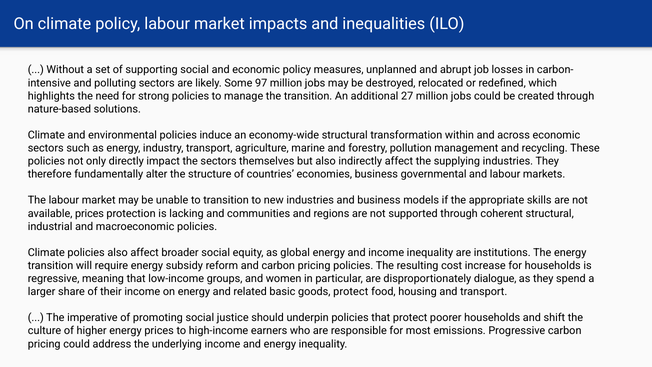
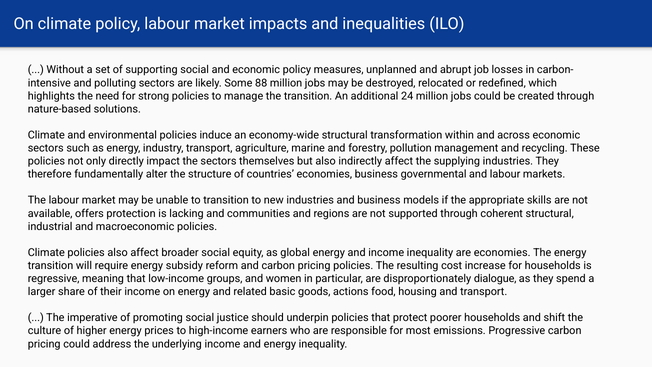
97: 97 -> 88 (261, 83)
27: 27 -> 24 (407, 96)
available prices: prices -> offers (89, 213)
are institutions: institutions -> economies (502, 252)
goods protect: protect -> actions (351, 292)
